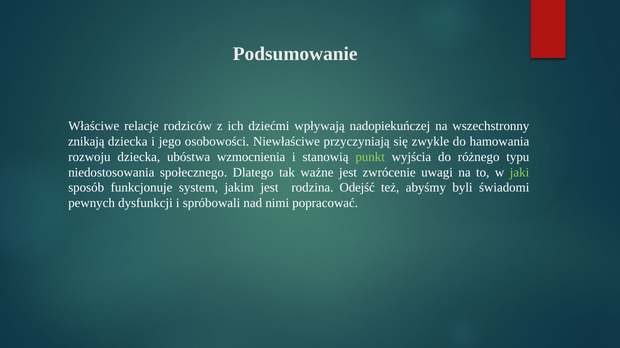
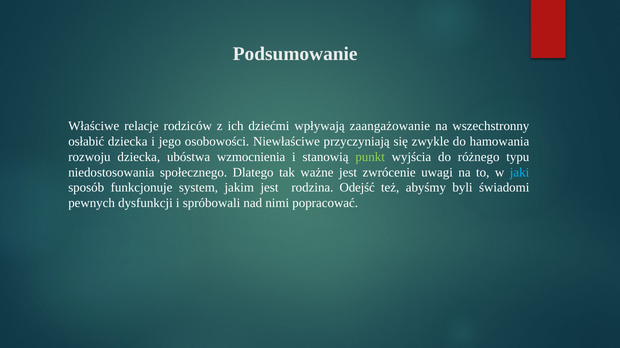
nadopiekuńczej: nadopiekuńczej -> zaangażowanie (390, 126)
znikają: znikają -> osłabić (86, 142)
jaki colour: light green -> light blue (520, 173)
